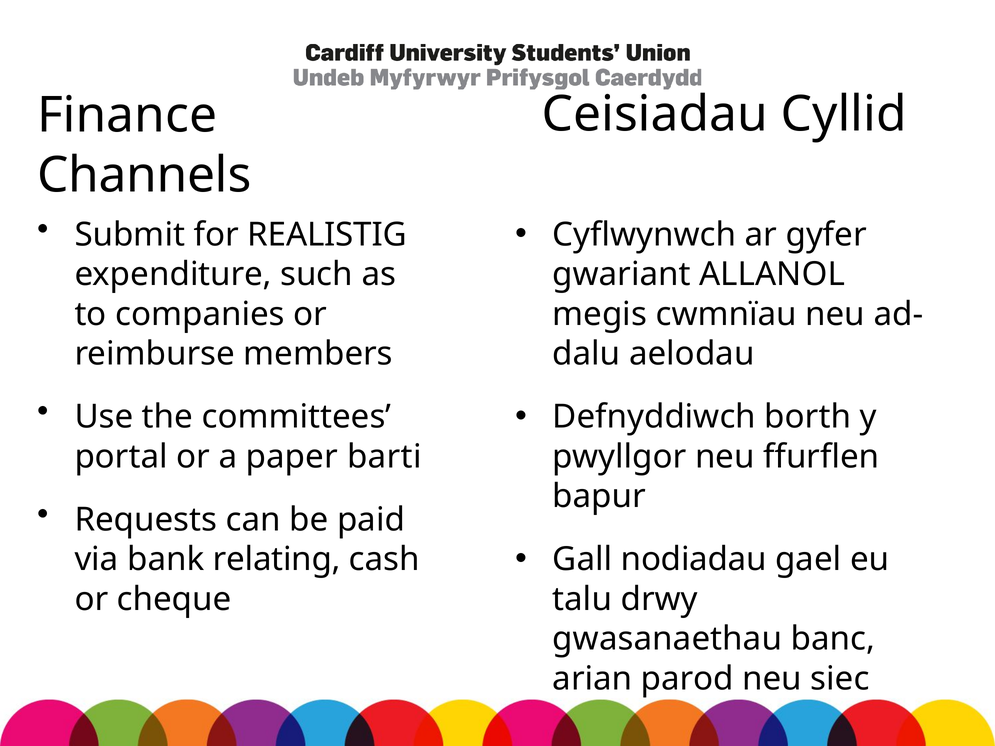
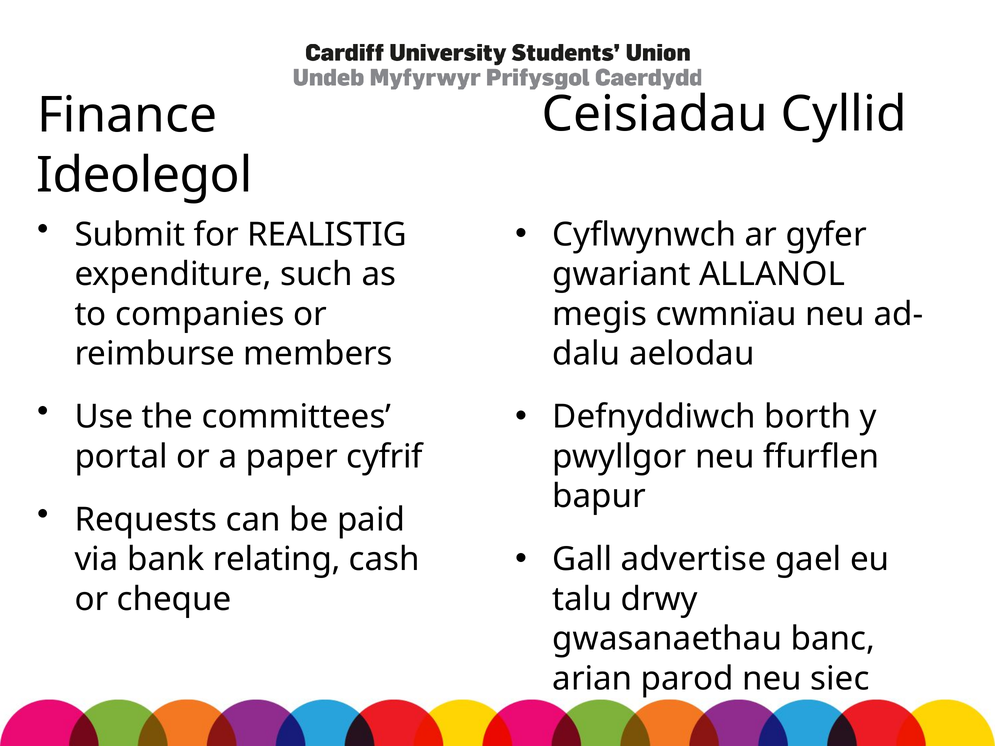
Channels: Channels -> Ideolegol (144, 175)
barti: barti -> cyfrif (385, 457)
nodiadau: nodiadau -> advertise (694, 560)
